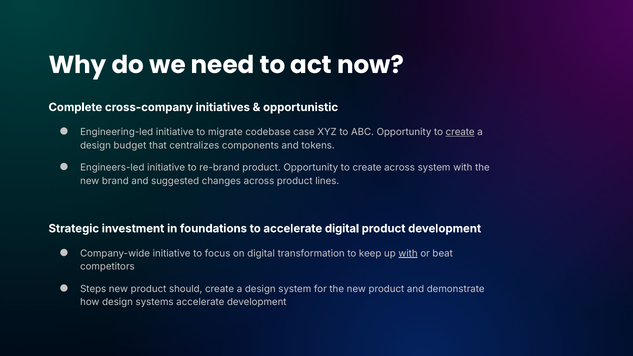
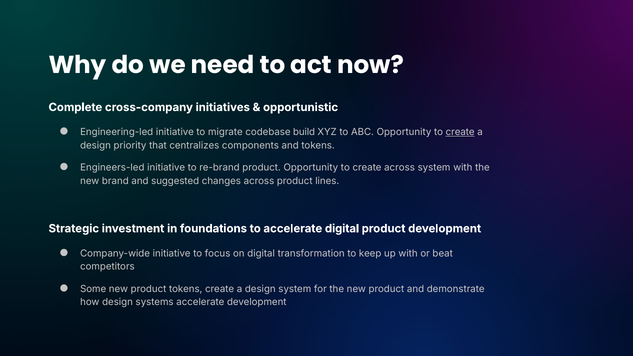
case: case -> build (304, 132)
budget: budget -> priority (130, 146)
with underline: present -> none (408, 253)
Steps: Steps -> Some (93, 289)
product should: should -> tokens (186, 289)
